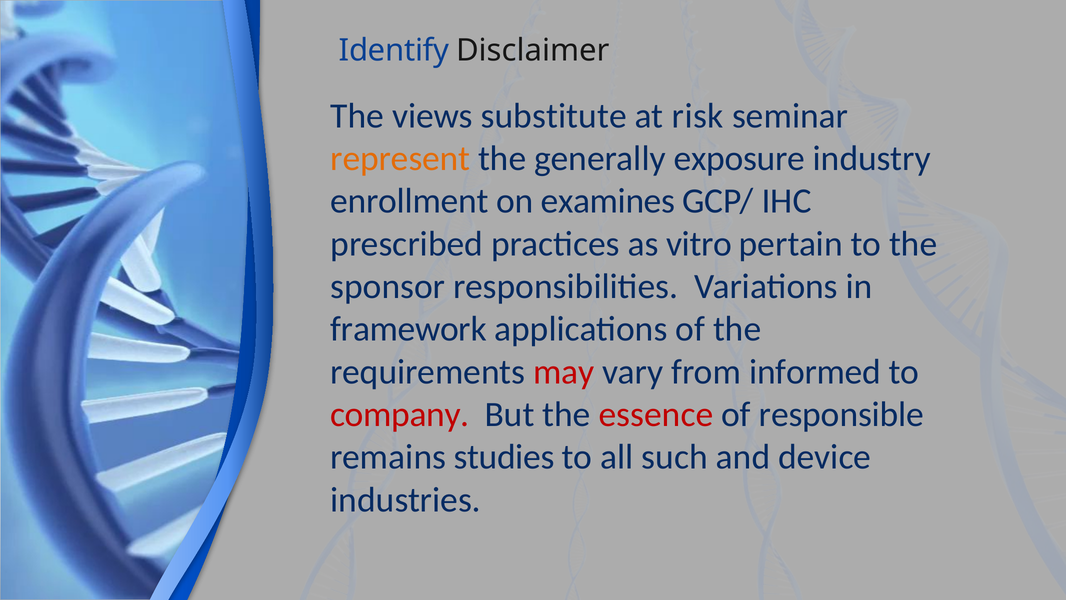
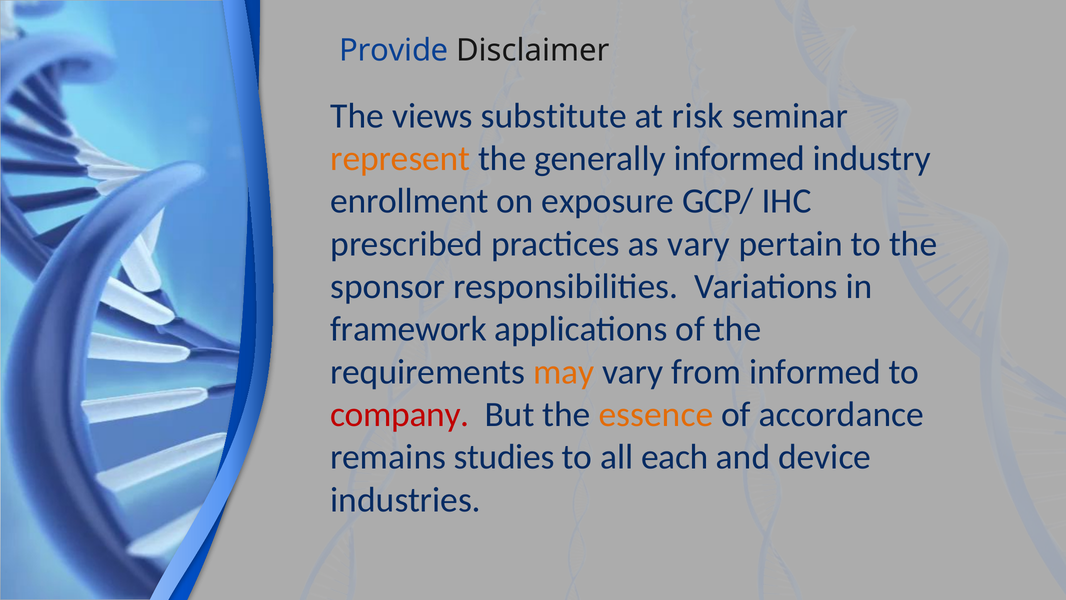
Identify: Identify -> Provide (394, 51)
generally exposure: exposure -> informed (739, 158)
examines: examines -> exposure (608, 201)
as vitro: vitro -> vary (699, 244)
may colour: red -> orange (564, 372)
essence colour: red -> orange (656, 414)
responsible: responsible -> accordance (841, 414)
such: such -> each (675, 457)
